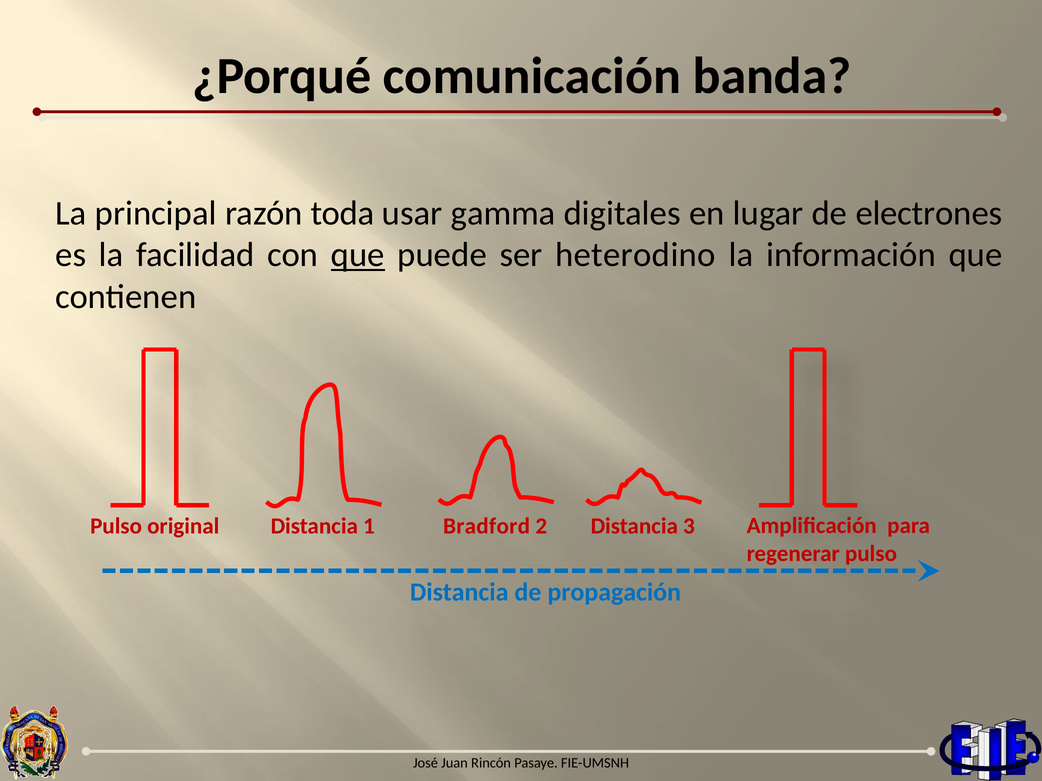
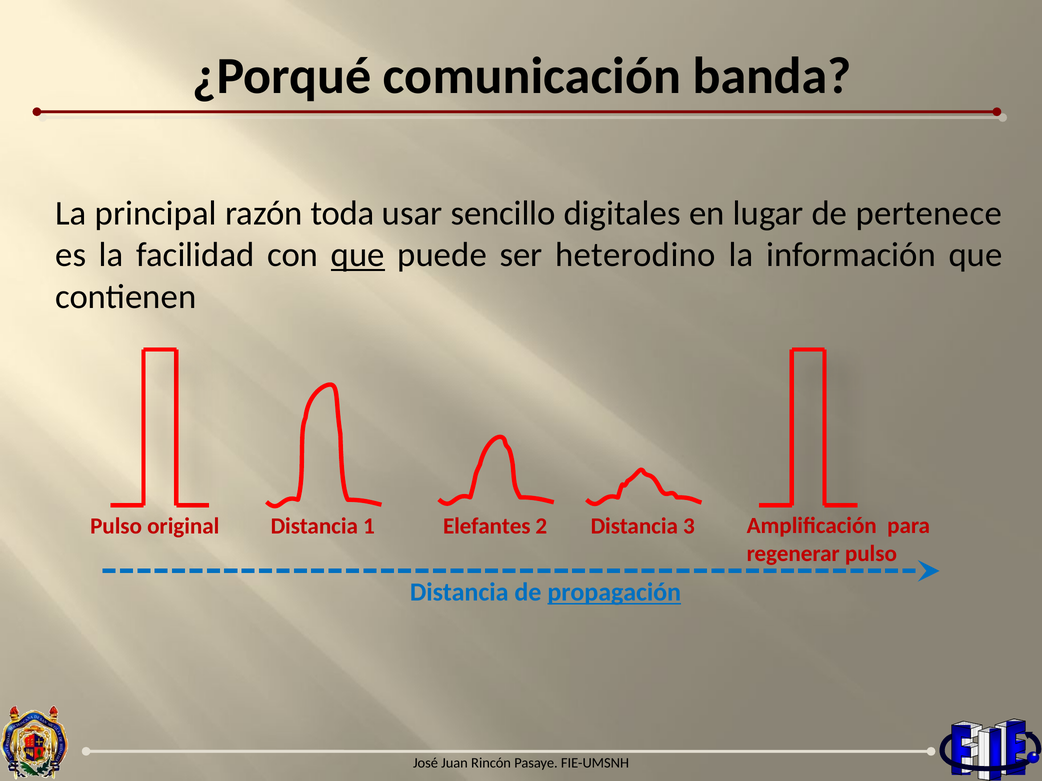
gamma: gamma -> sencillo (503, 213)
electrones: electrones -> pertenece (929, 213)
Bradford: Bradford -> Elefantes (487, 526)
propagación underline: none -> present (614, 593)
